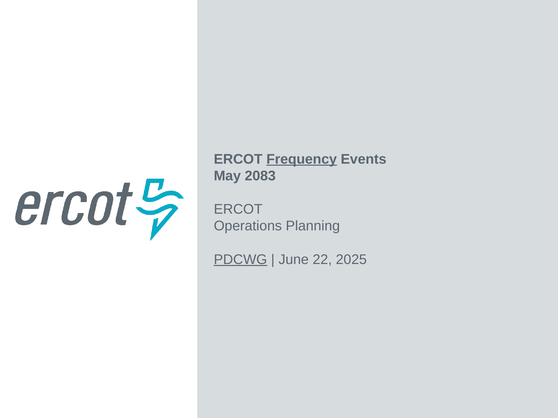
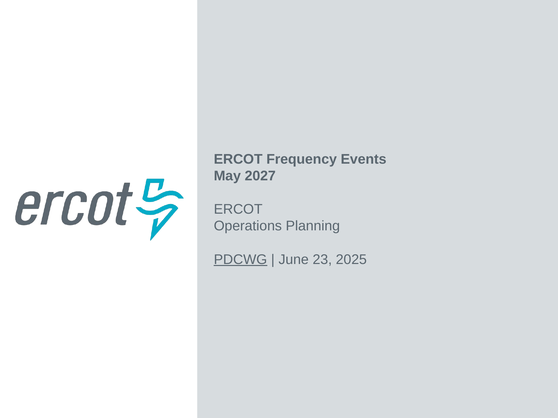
Frequency underline: present -> none (302, 159)
2083: 2083 -> 2027 (260, 176)
22: 22 -> 23 (322, 260)
